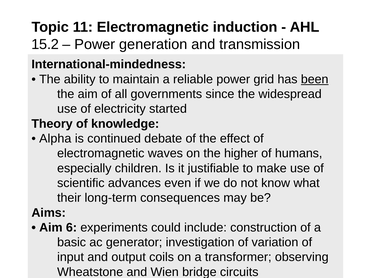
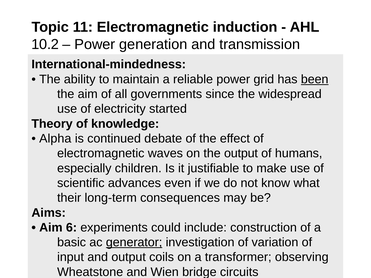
15.2: 15.2 -> 10.2 (45, 44)
the higher: higher -> output (241, 154)
generator underline: none -> present (134, 243)
